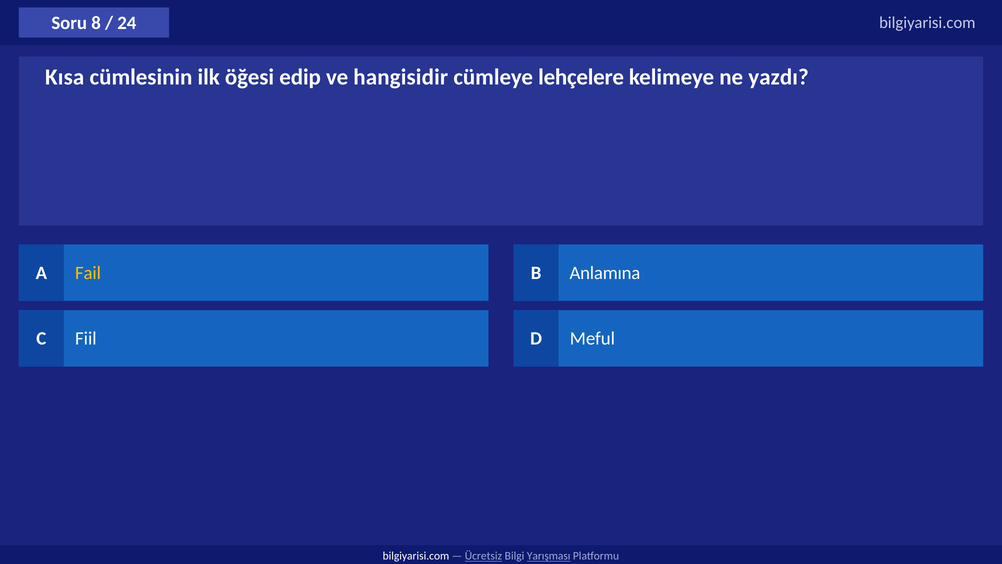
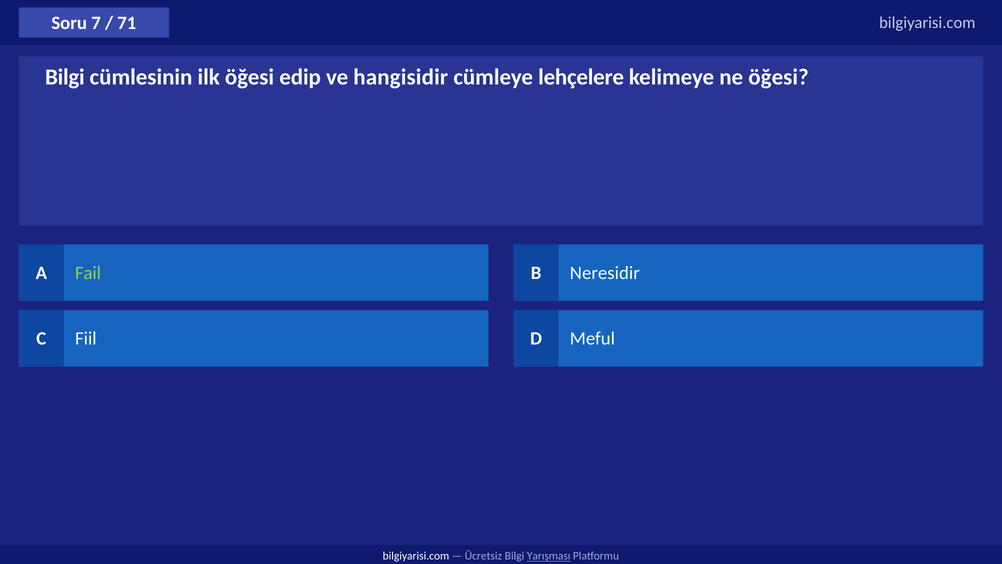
8: 8 -> 7 (96, 23)
24: 24 -> 71 (127, 23)
Kısa: Kısa -> Bilgi (65, 77)
ne yazdı: yazdı -> öğesi (779, 77)
Fail colour: yellow -> light green (88, 273)
Anlamına: Anlamına -> Neresidir (605, 273)
Ücretsiz underline: present -> none (483, 556)
